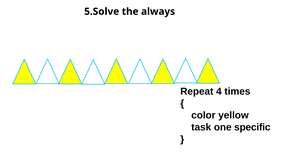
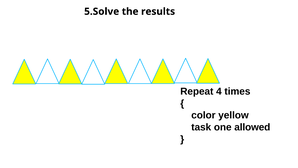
always: always -> results (158, 11)
specific: specific -> allowed (252, 127)
